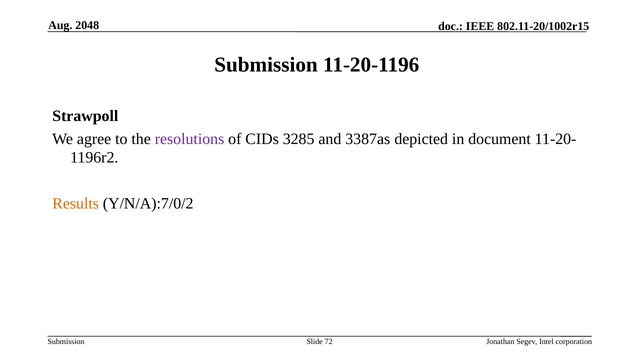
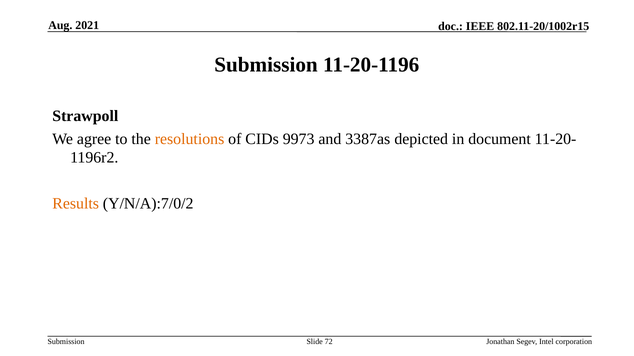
2048: 2048 -> 2021 (87, 25)
resolutions colour: purple -> orange (190, 139)
3285: 3285 -> 9973 (299, 139)
